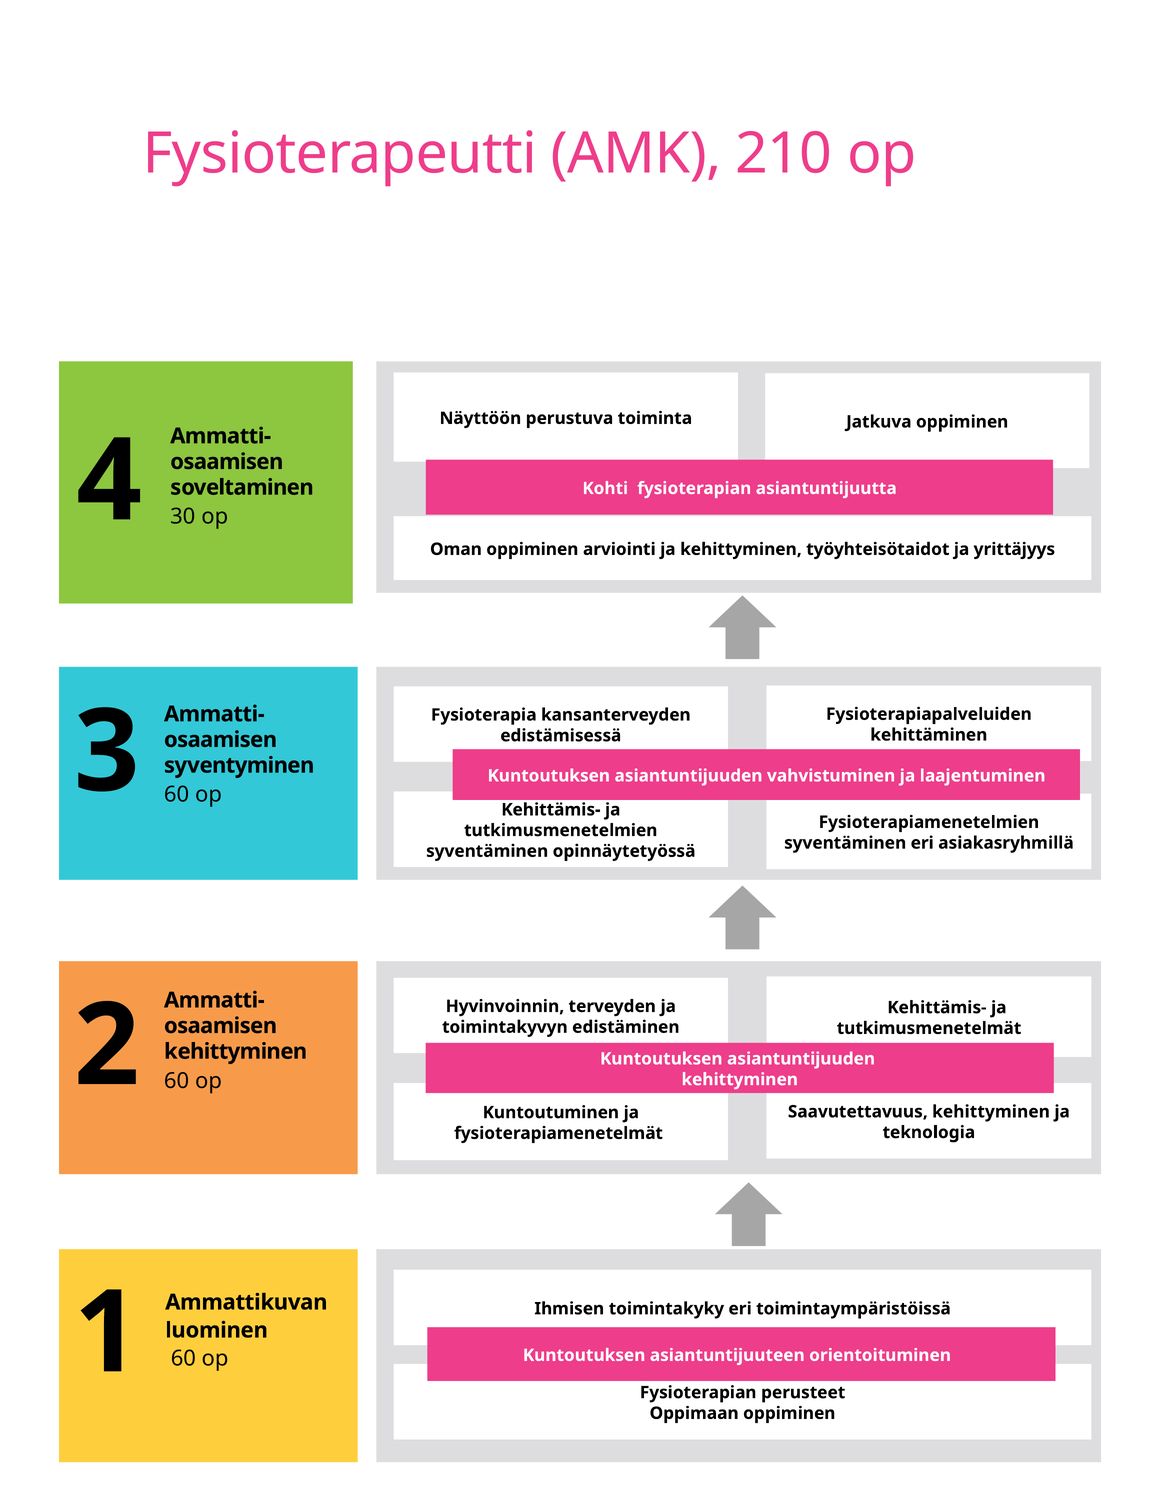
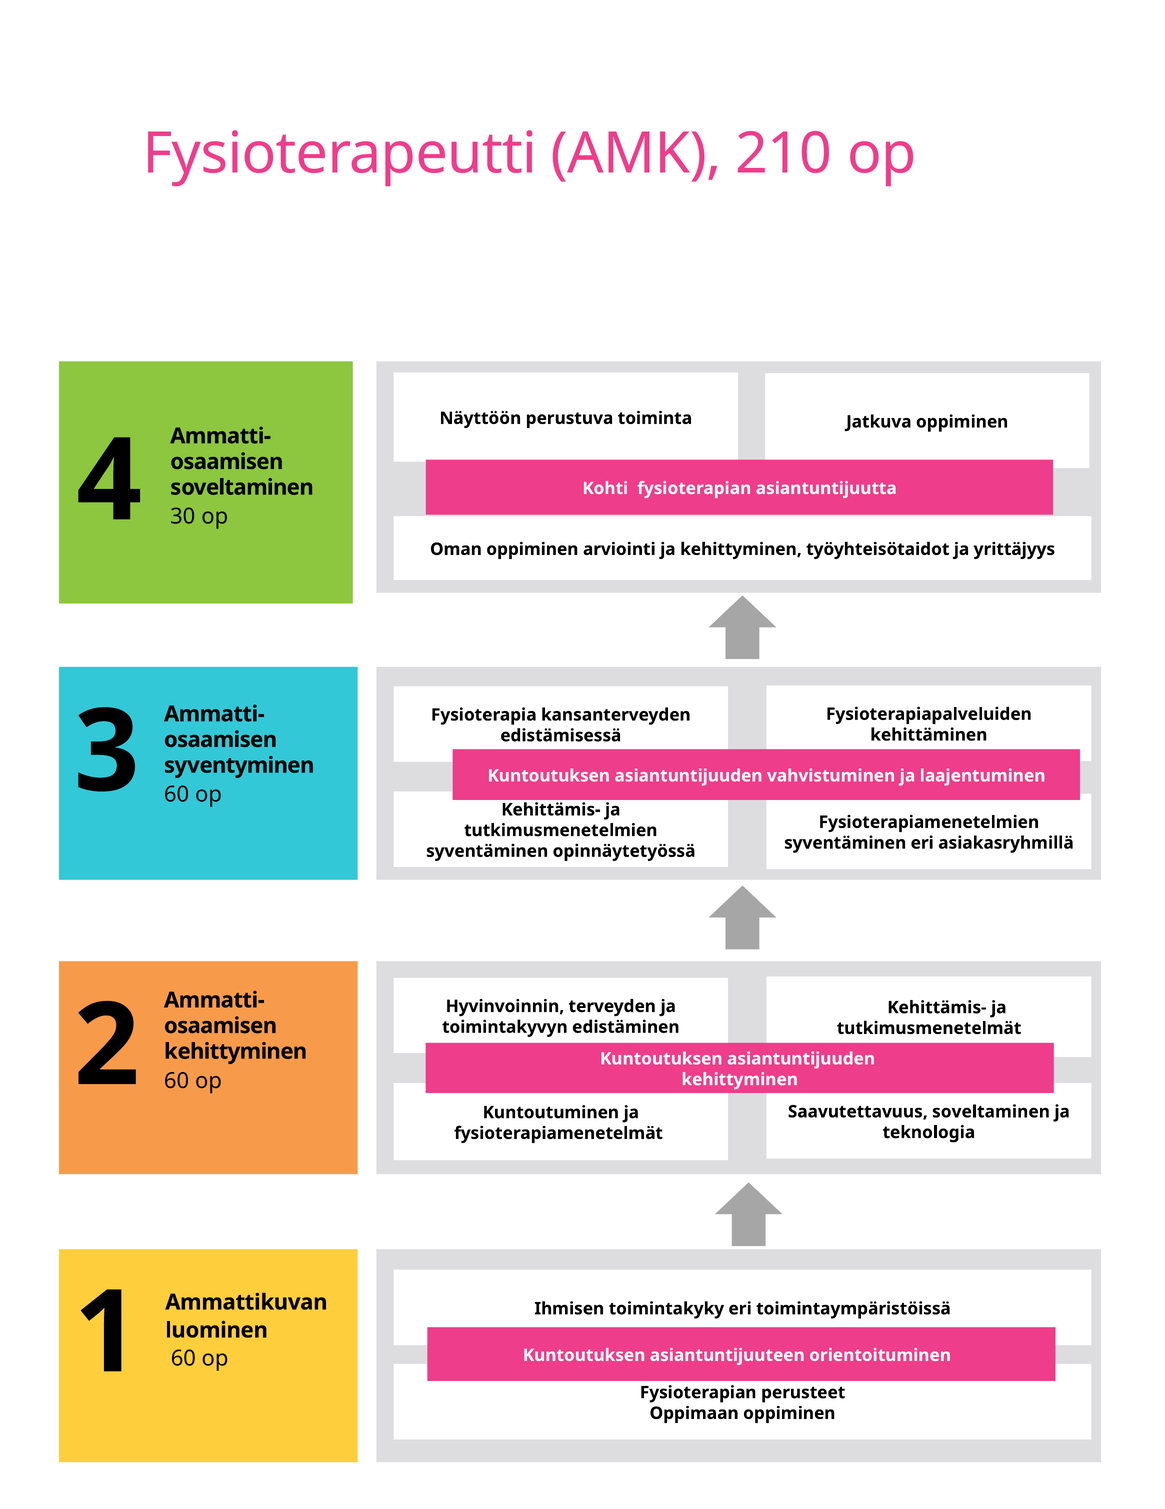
Saavutettavuus kehittyminen: kehittyminen -> soveltaminen (991, 1111)
